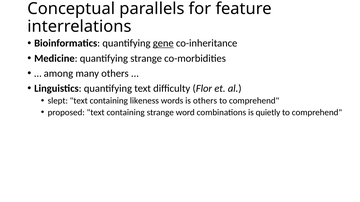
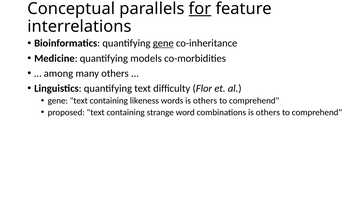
for underline: none -> present (200, 9)
quantifying strange: strange -> models (146, 58)
slept: slept -> gene (58, 101)
combinations is quietly: quietly -> others (268, 113)
